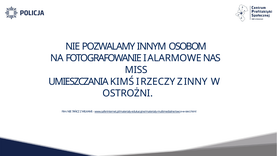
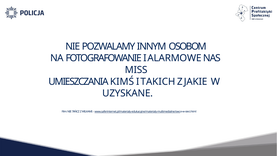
RZECZY: RZECZY -> TAKICH (158, 81)
INNY: INNY -> JAKIE (196, 81)
OSTROŻNI: OSTROŻNI -> UZYSKANE (128, 93)
